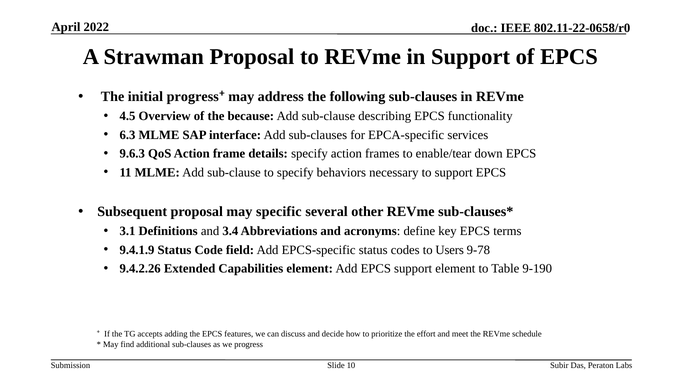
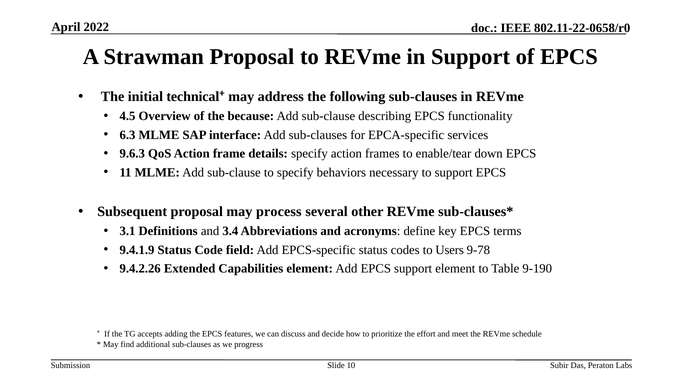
initial progress: progress -> technical (193, 97)
specific: specific -> process (279, 212)
